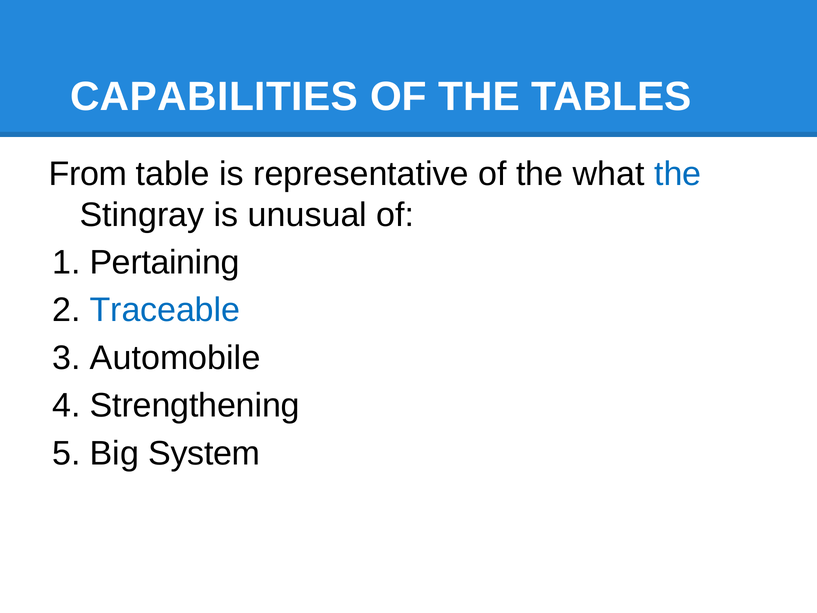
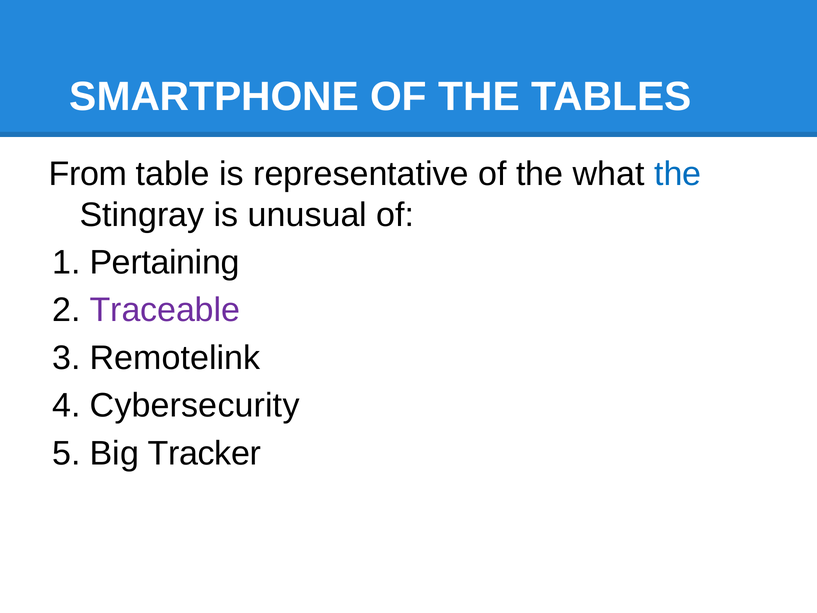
CAPABILITIES: CAPABILITIES -> SMARTPHONE (214, 97)
Traceable colour: blue -> purple (165, 310)
Automobile: Automobile -> Remotelink (175, 358)
Strengthening: Strengthening -> Cybersecurity (195, 405)
System: System -> Tracker (204, 453)
